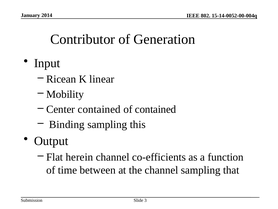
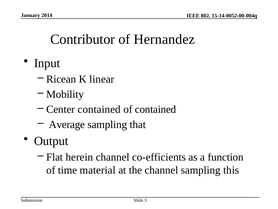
Generation: Generation -> Hernandez (164, 39)
Binding: Binding -> Average (67, 124)
this: this -> that (138, 124)
between: between -> material (98, 170)
that: that -> this (231, 170)
